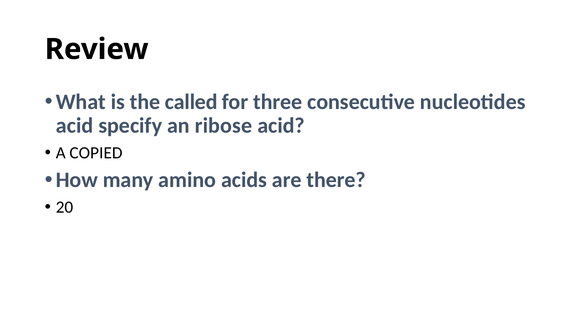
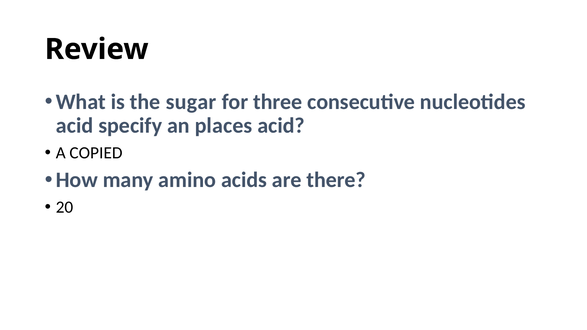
called: called -> sugar (191, 102)
ribose: ribose -> places (224, 126)
